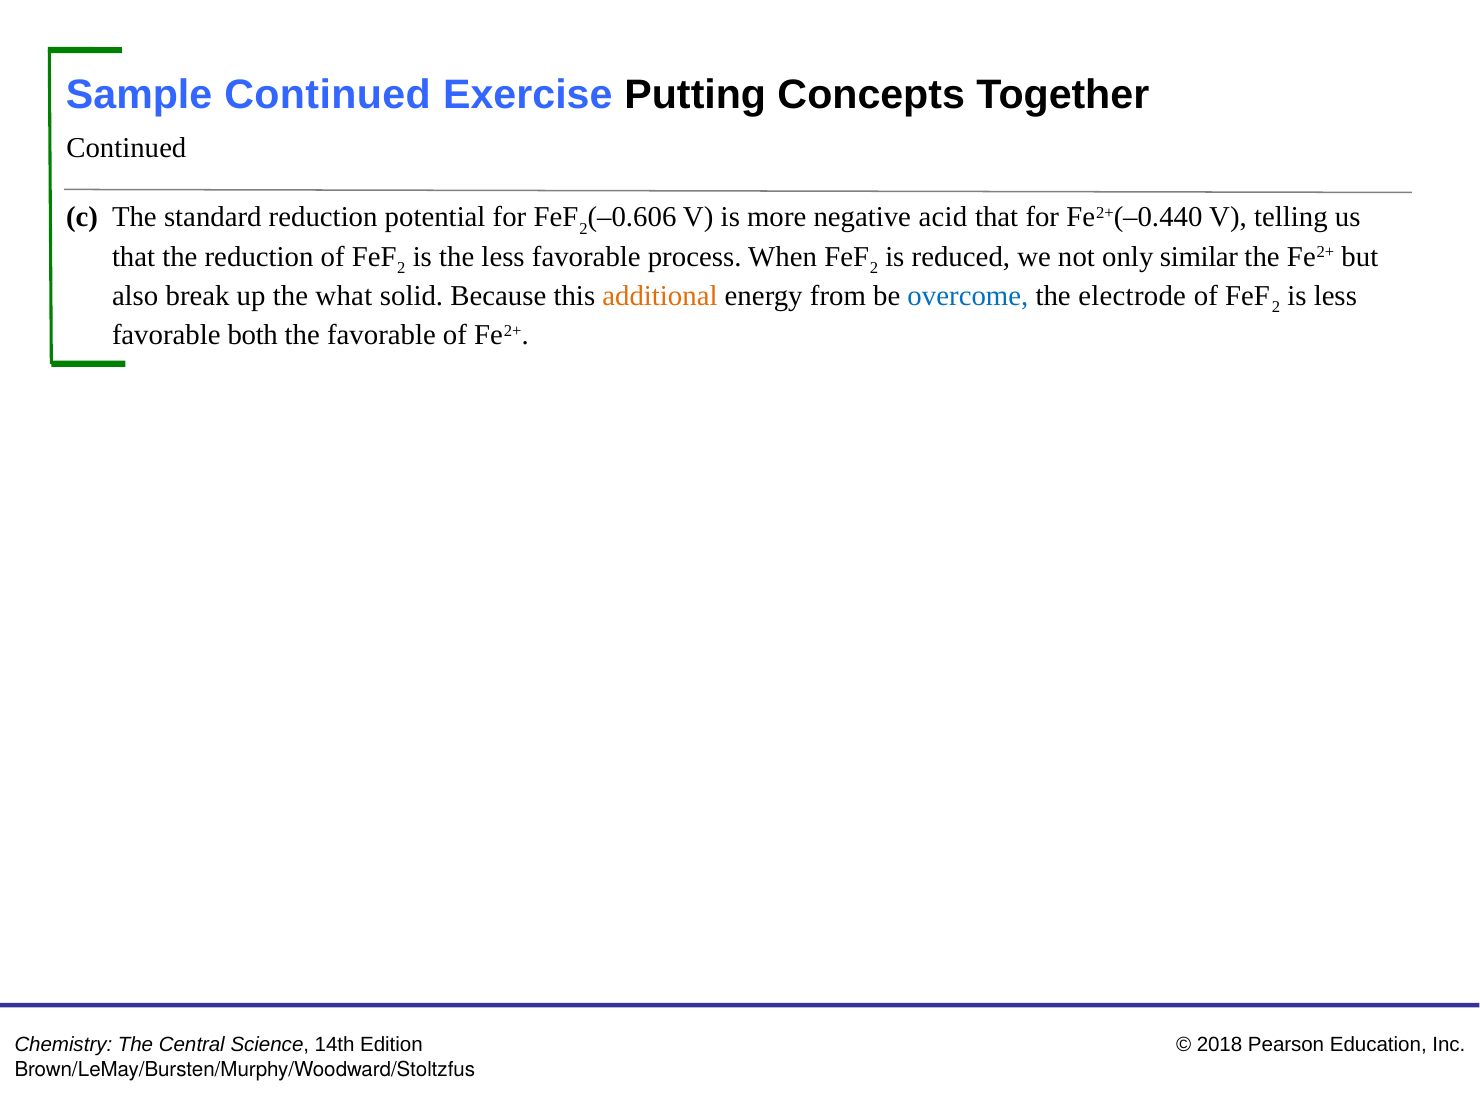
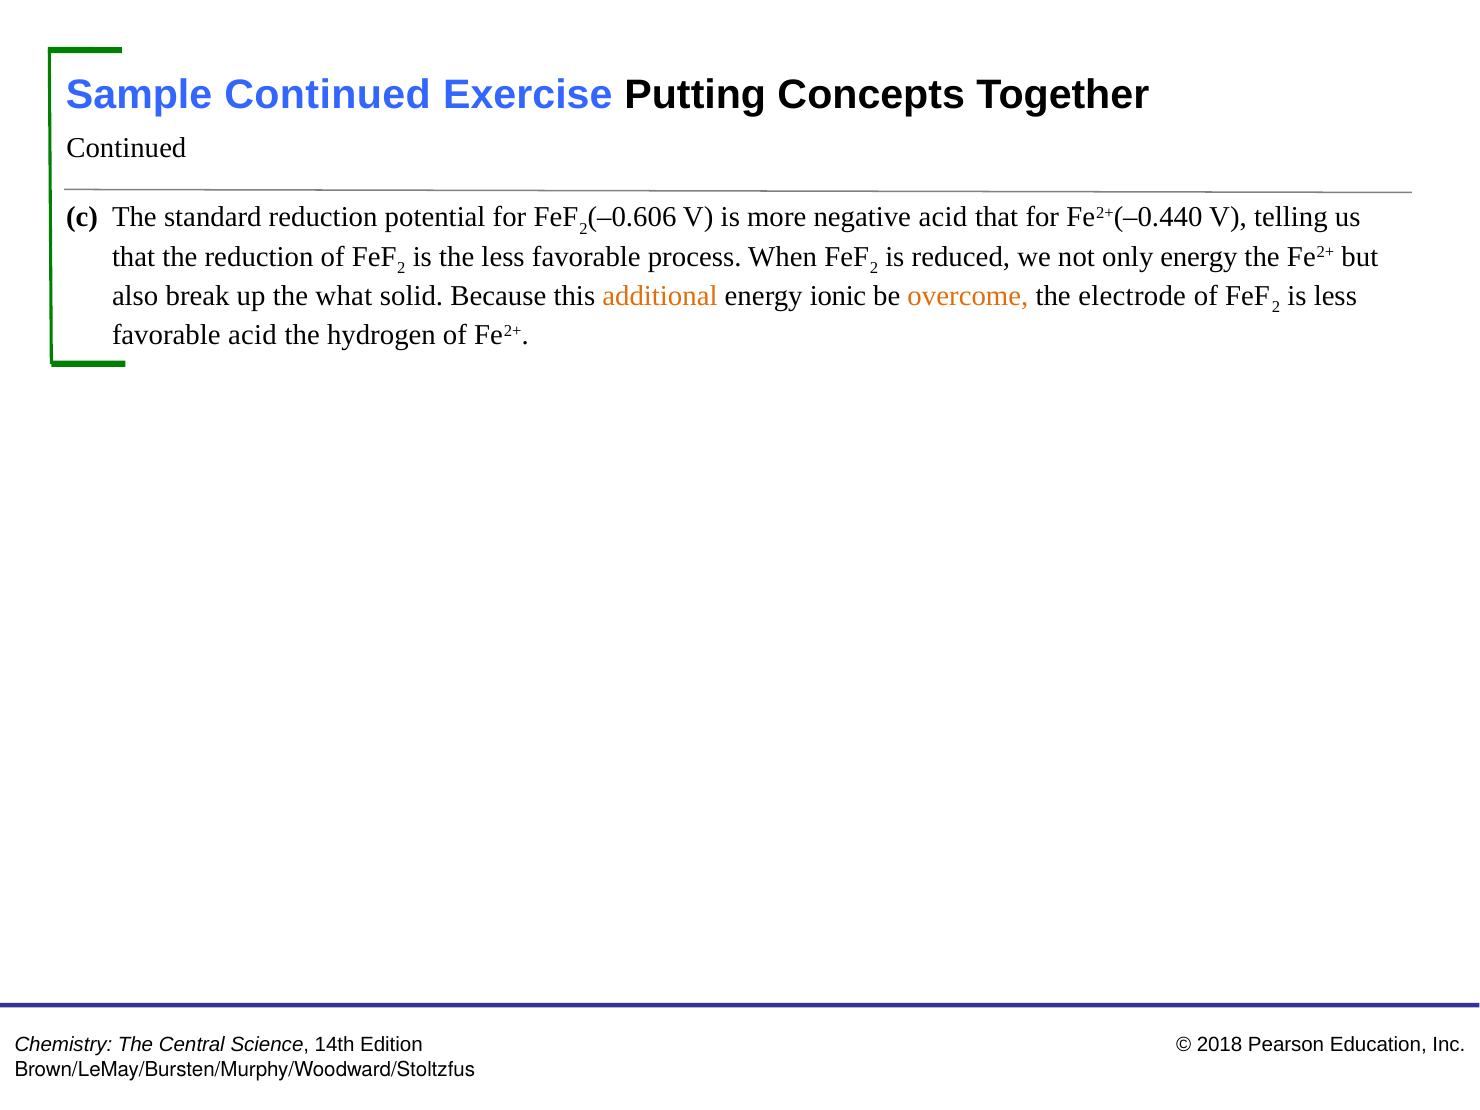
only similar: similar -> energy (1199, 257)
from: from -> ionic (838, 296)
overcome colour: blue -> orange (968, 296)
favorable both: both -> acid (252, 335)
the favorable: favorable -> hydrogen (381, 335)
